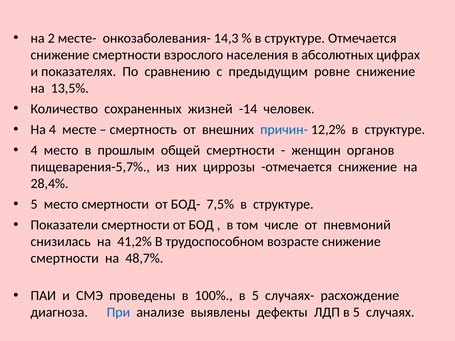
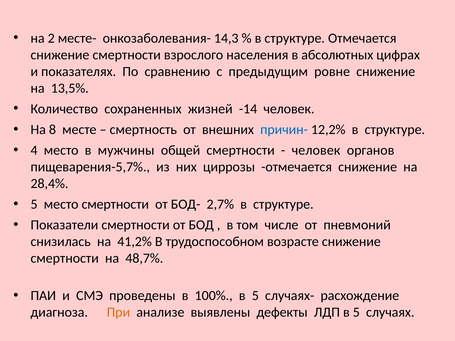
На 4: 4 -> 8 (52, 130)
прошлым: прошлым -> мужчины (126, 150)
женщин: женщин -> человек (316, 150)
7,5%: 7,5% -> 2,7% (220, 204)
При colour: blue -> orange (118, 313)
